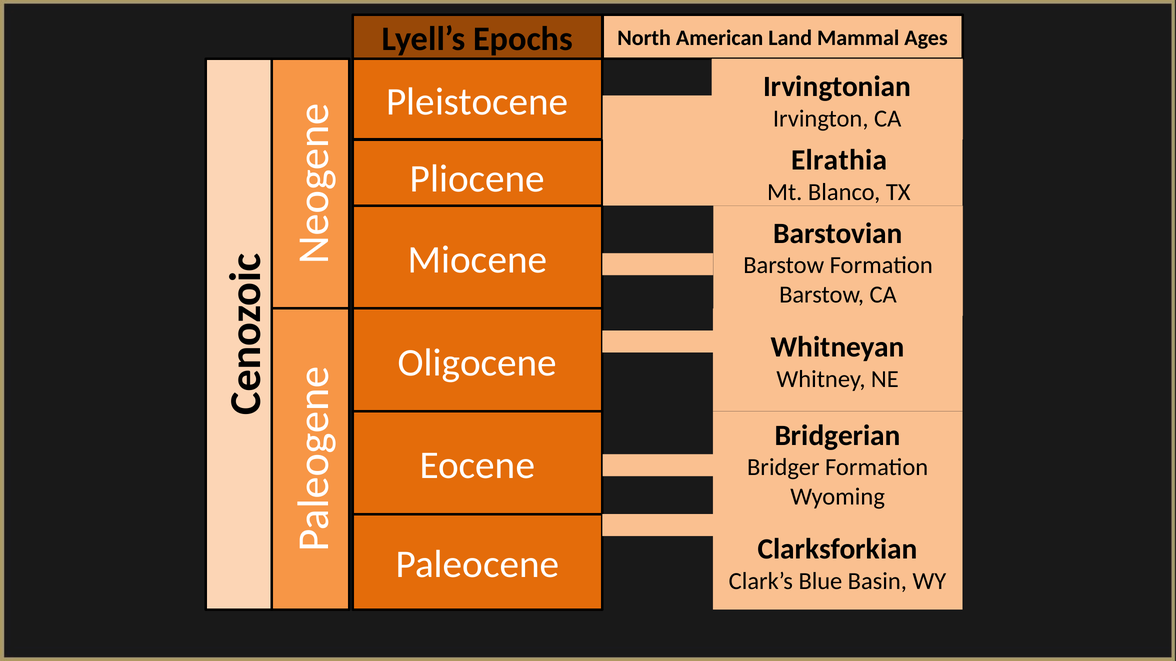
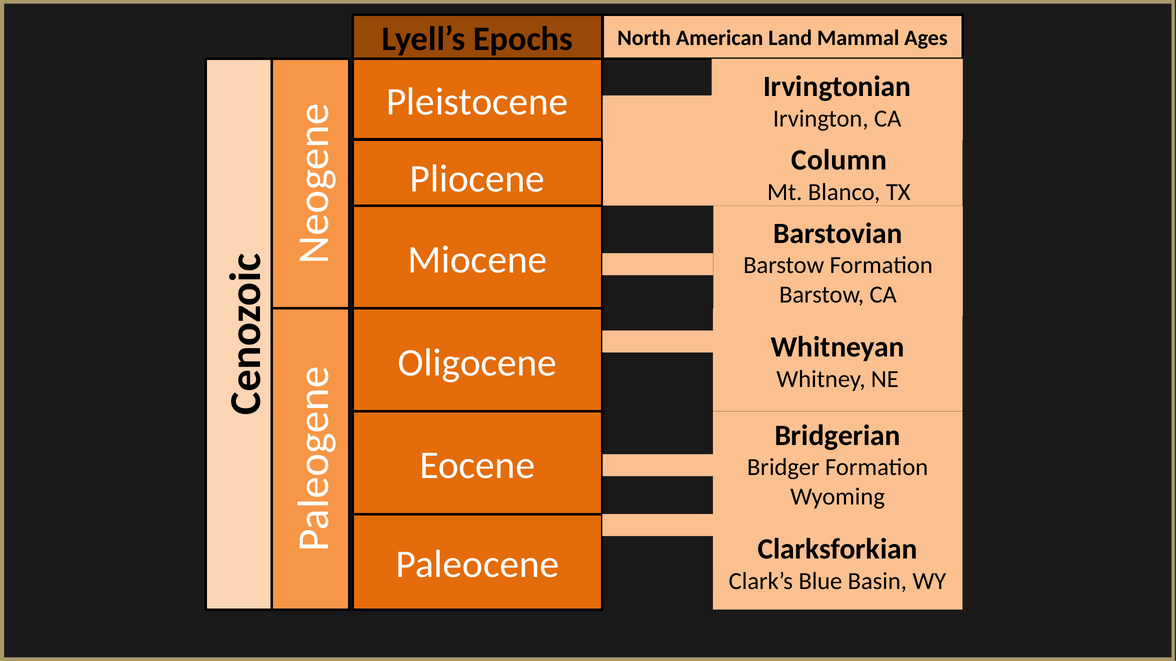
Elrathia: Elrathia -> Column (839, 160)
